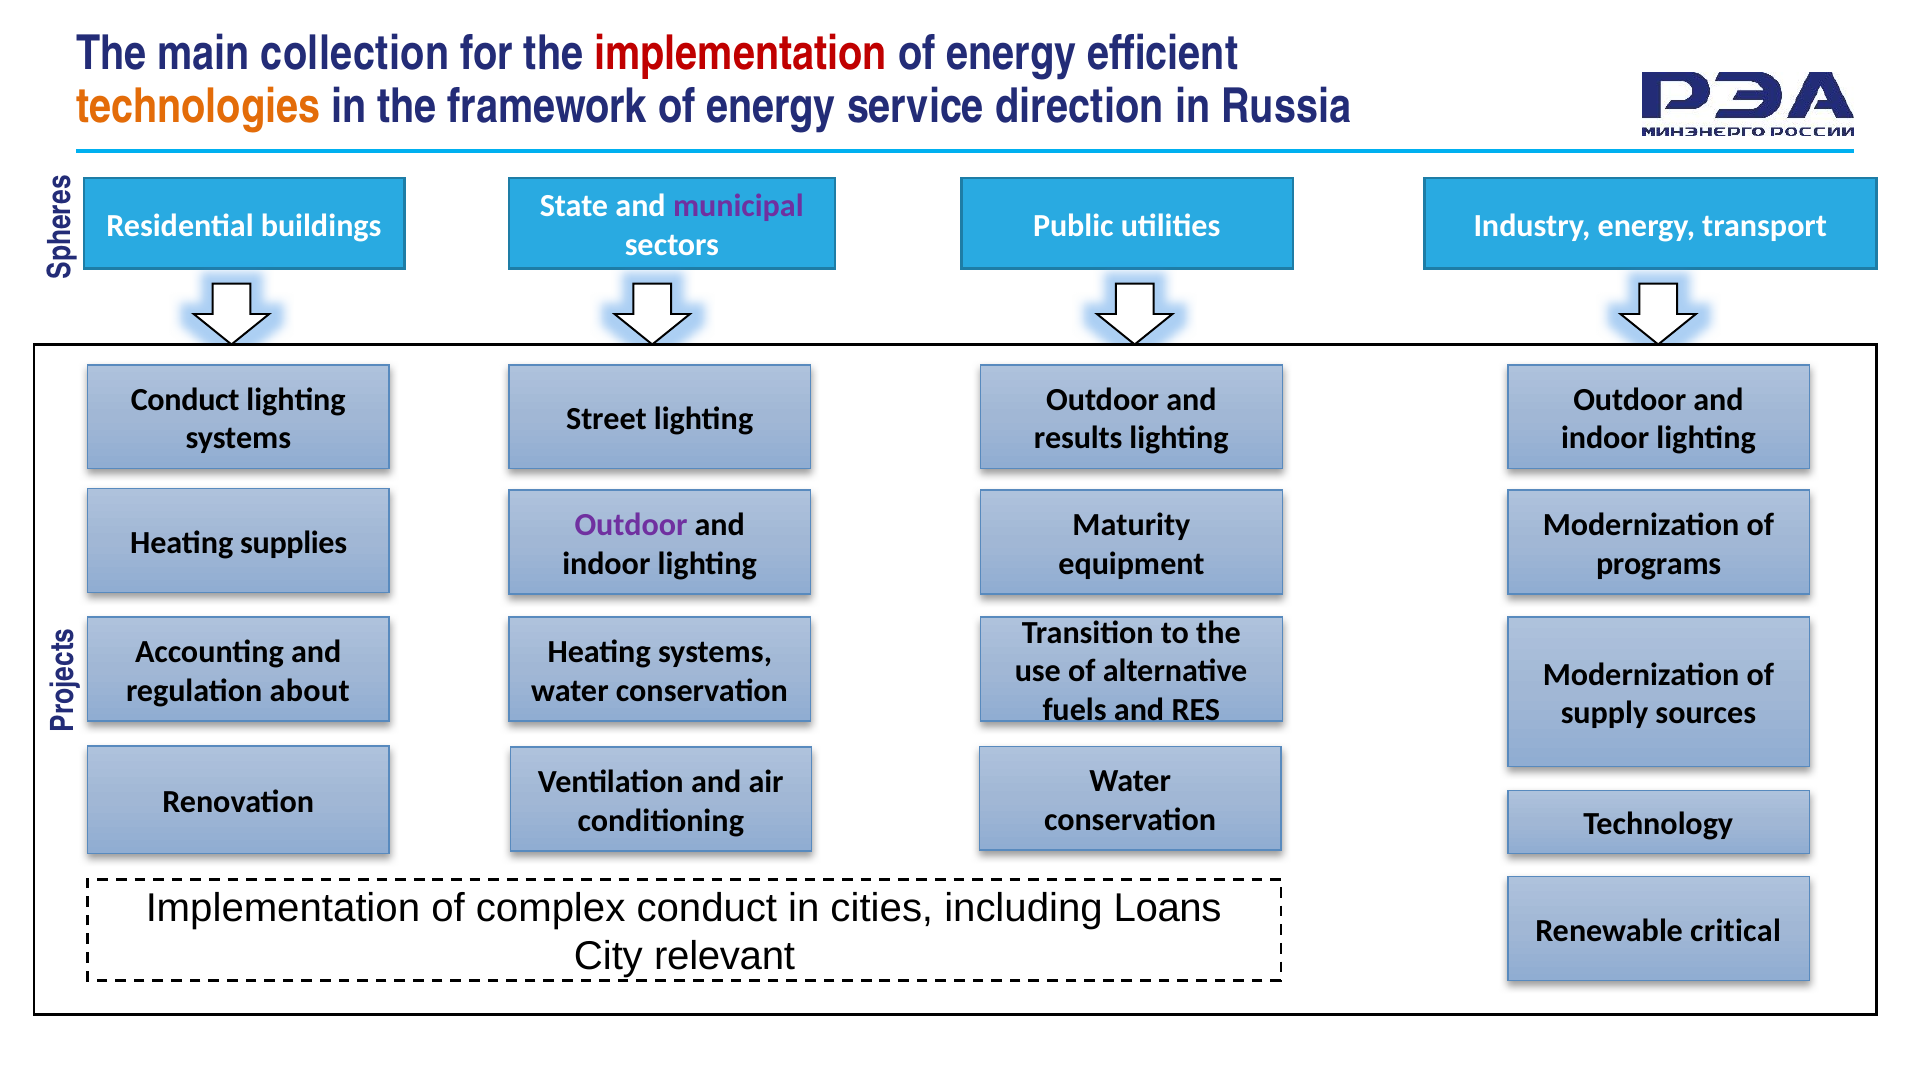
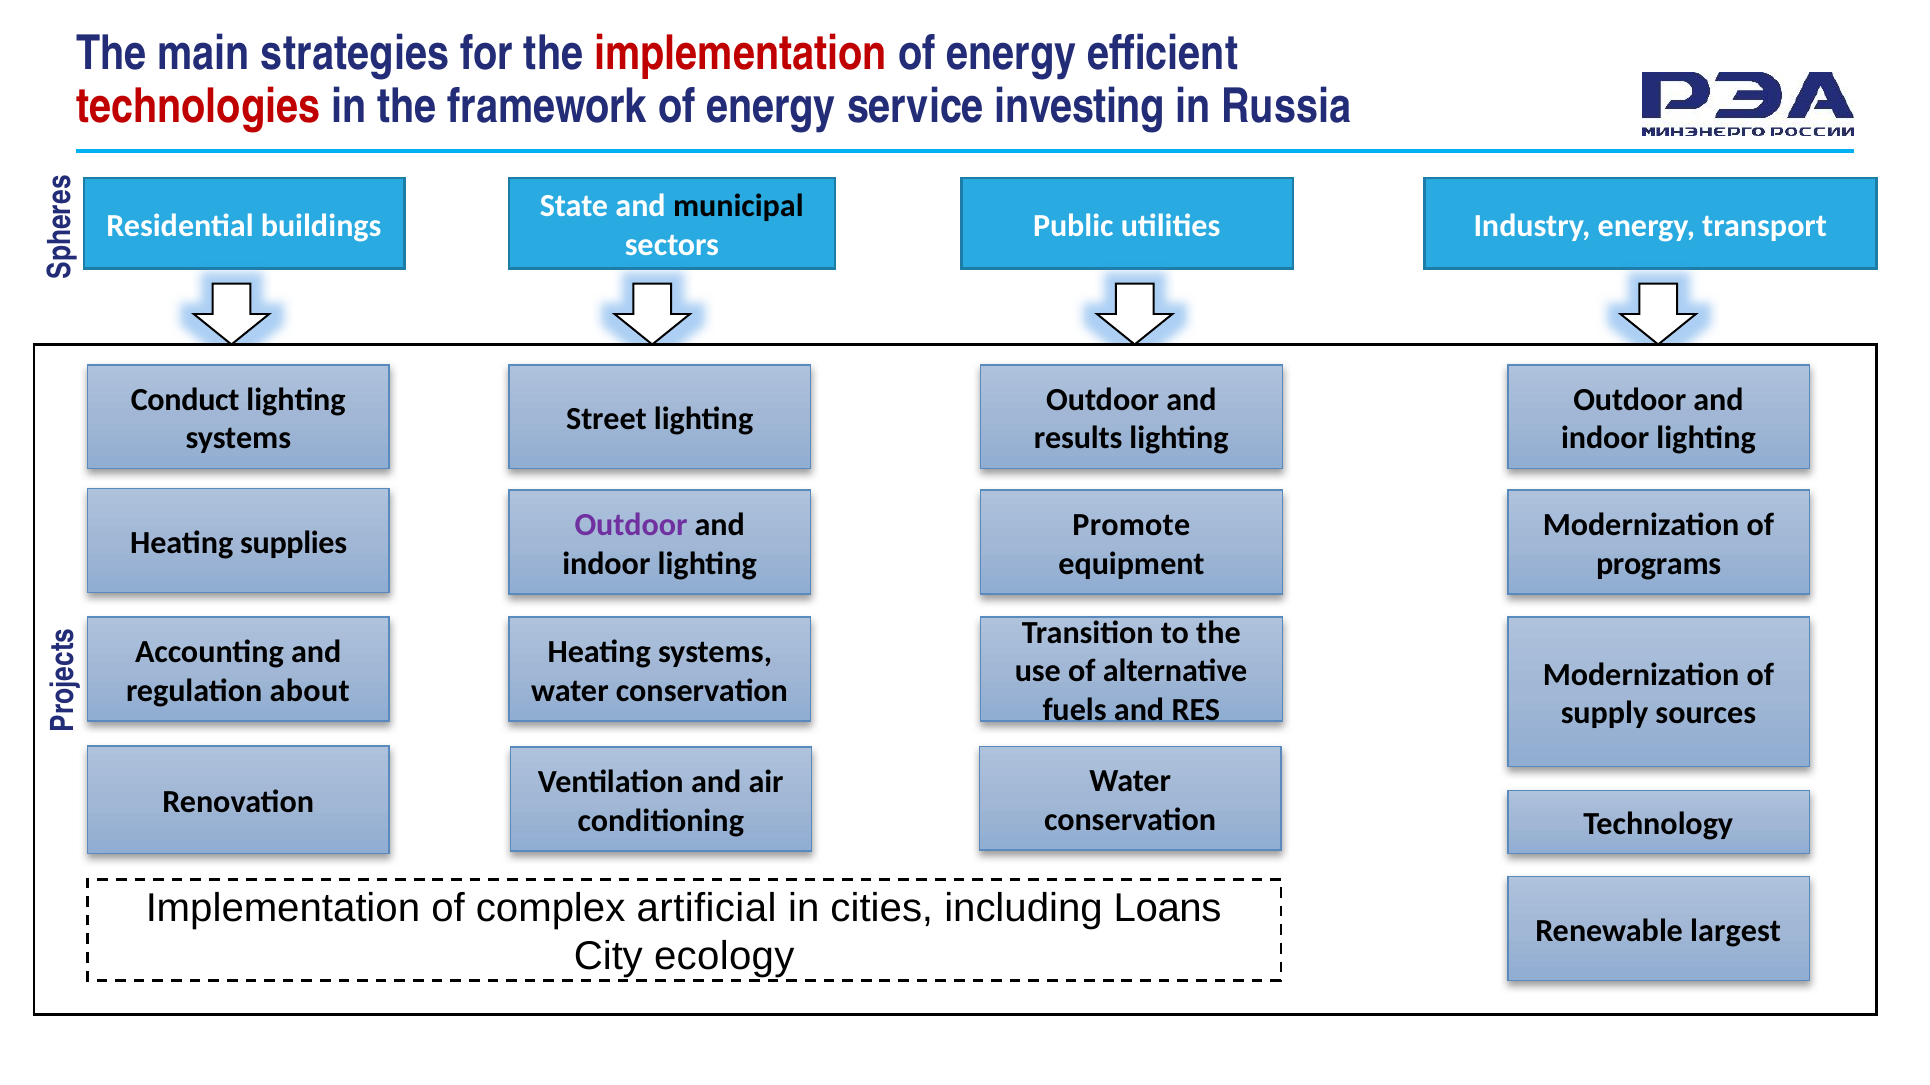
collection: collection -> strategies (355, 54)
technologies colour: orange -> red (198, 106)
direction: direction -> investing (1080, 106)
municipal colour: purple -> black (738, 206)
Maturity: Maturity -> Promote (1131, 525)
complex conduct: conduct -> artificial (707, 909)
critical: critical -> largest (1736, 931)
relevant: relevant -> ecology (724, 957)
